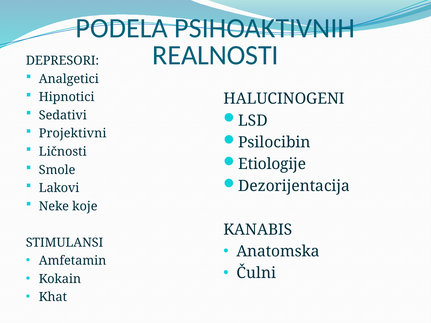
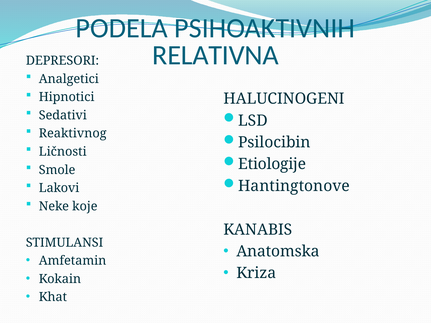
REALNOSTI: REALNOSTI -> RELATIVNA (216, 55)
Projektivni: Projektivni -> Reaktivnog (73, 134)
Dezorijentacija: Dezorijentacija -> Hantingtonove (294, 186)
Čulni: Čulni -> Kriza (256, 273)
